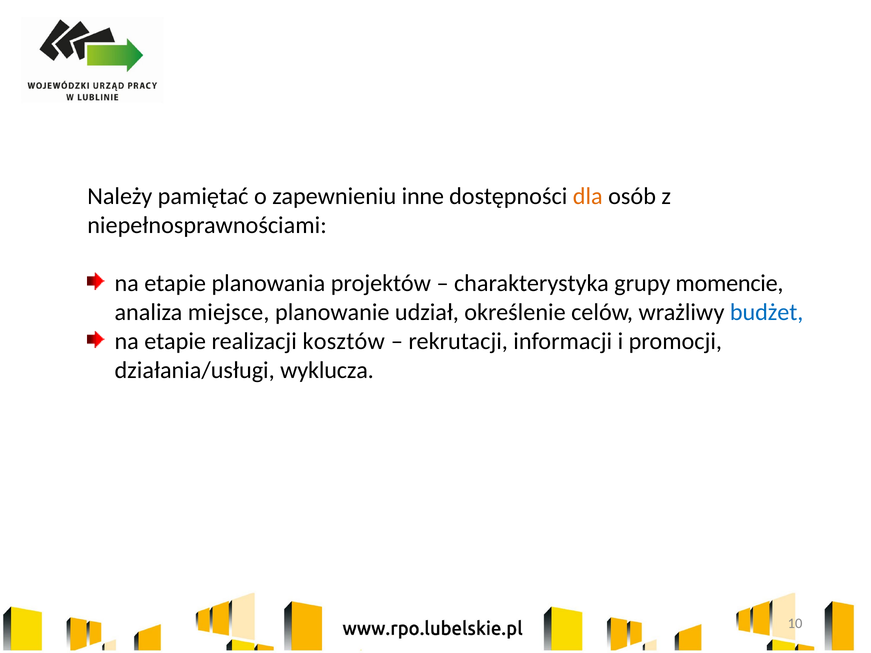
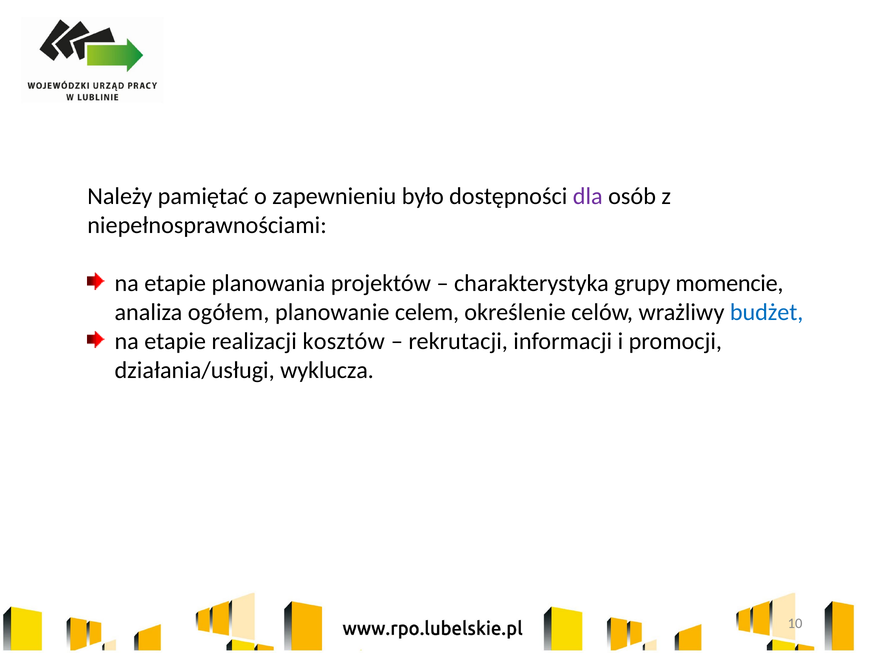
inne: inne -> było (423, 196)
dla colour: orange -> purple (588, 196)
miejsce: miejsce -> ogółem (229, 312)
udział: udział -> celem (427, 312)
